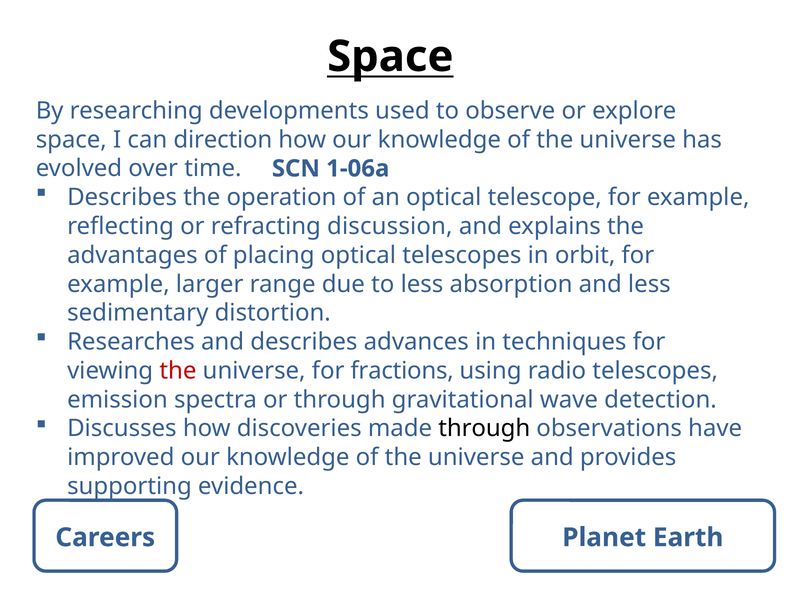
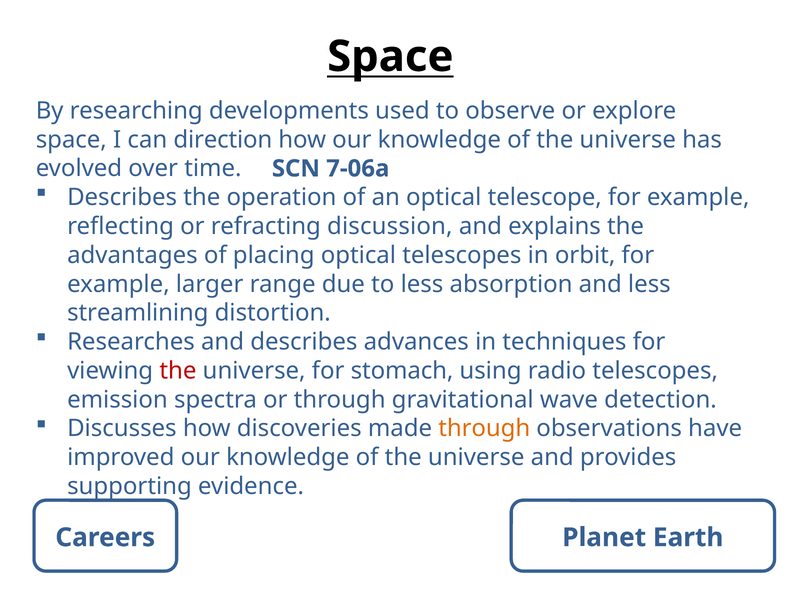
1-06a: 1-06a -> 7-06a (358, 168)
sedimentary: sedimentary -> streamlining (138, 313)
fractions: fractions -> stomach (402, 370)
through colour: black -> orange (484, 428)
